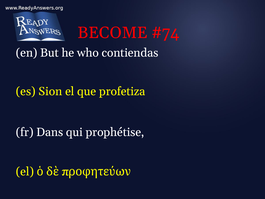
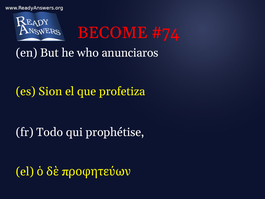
contiendas: contiendas -> anunciaros (130, 53)
Dans: Dans -> Todo (50, 132)
